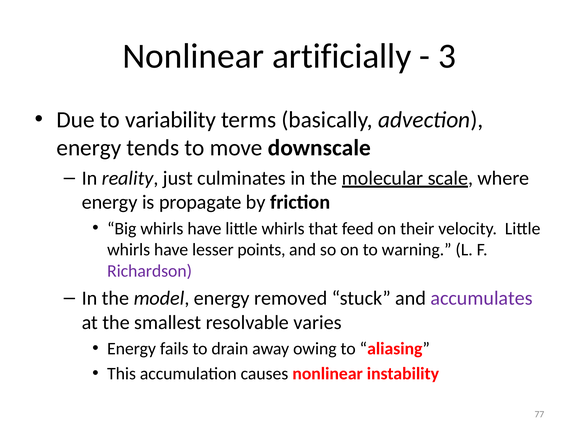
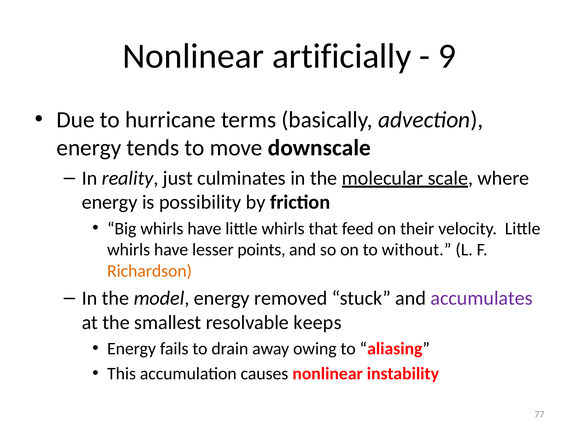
3: 3 -> 9 (447, 56)
variability: variability -> hurricane (170, 120)
propagate: propagate -> possibility (200, 202)
warning: warning -> without (417, 250)
Richardson colour: purple -> orange (150, 271)
varies: varies -> keeps (318, 323)
